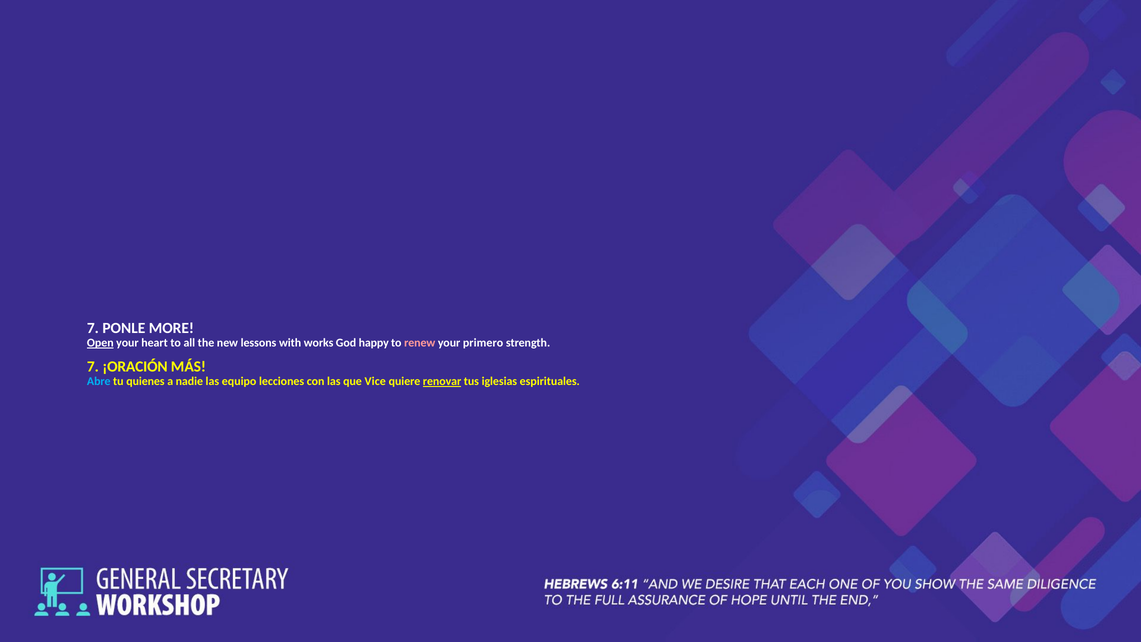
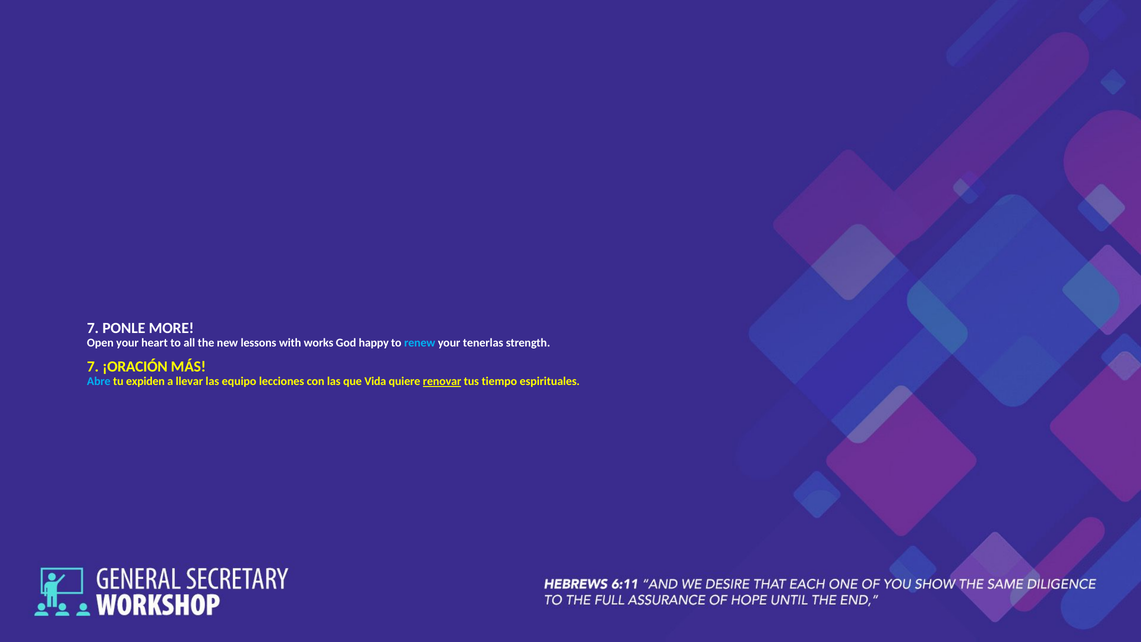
Open underline: present -> none (100, 343)
renew colour: pink -> light blue (420, 343)
primero: primero -> tenerlas (483, 343)
quienes: quienes -> expiden (145, 381)
nadie: nadie -> llevar (189, 381)
Vice: Vice -> Vida (375, 381)
iglesias: iglesias -> tiempo (499, 381)
